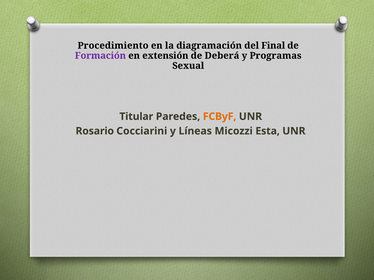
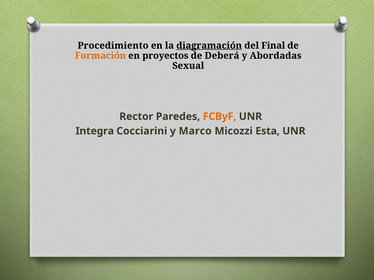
diagramación underline: none -> present (209, 46)
Formación colour: purple -> orange (100, 56)
extensión: extensión -> proyectos (165, 56)
Programas: Programas -> Abordadas (276, 56)
Titular: Titular -> Rector (136, 117)
Rosario: Rosario -> Integra (95, 131)
Líneas: Líneas -> Marco (195, 131)
